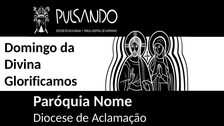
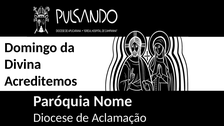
Glorificamos: Glorificamos -> Acreditemos (41, 81)
